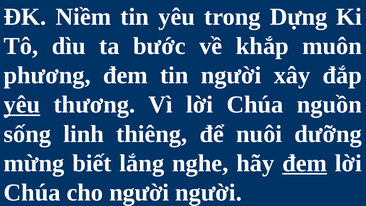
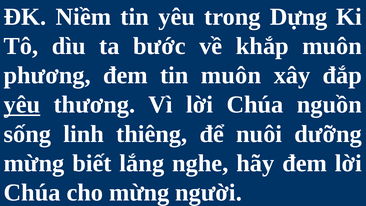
tin người: người -> muôn (231, 75)
đem underline: present -> none (305, 163)
cho người: người -> mừng (139, 192)
